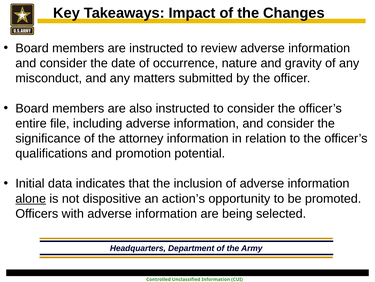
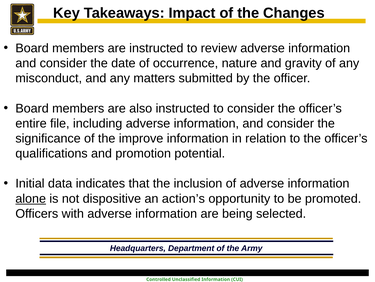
attorney: attorney -> improve (141, 138)
